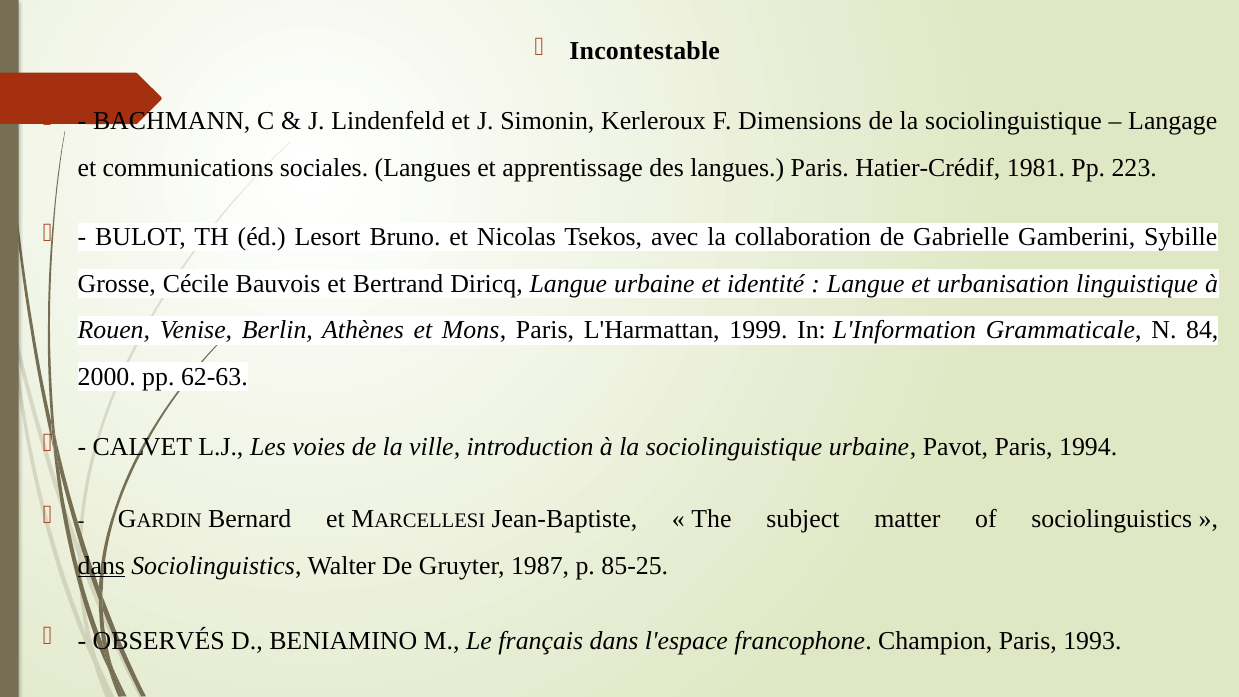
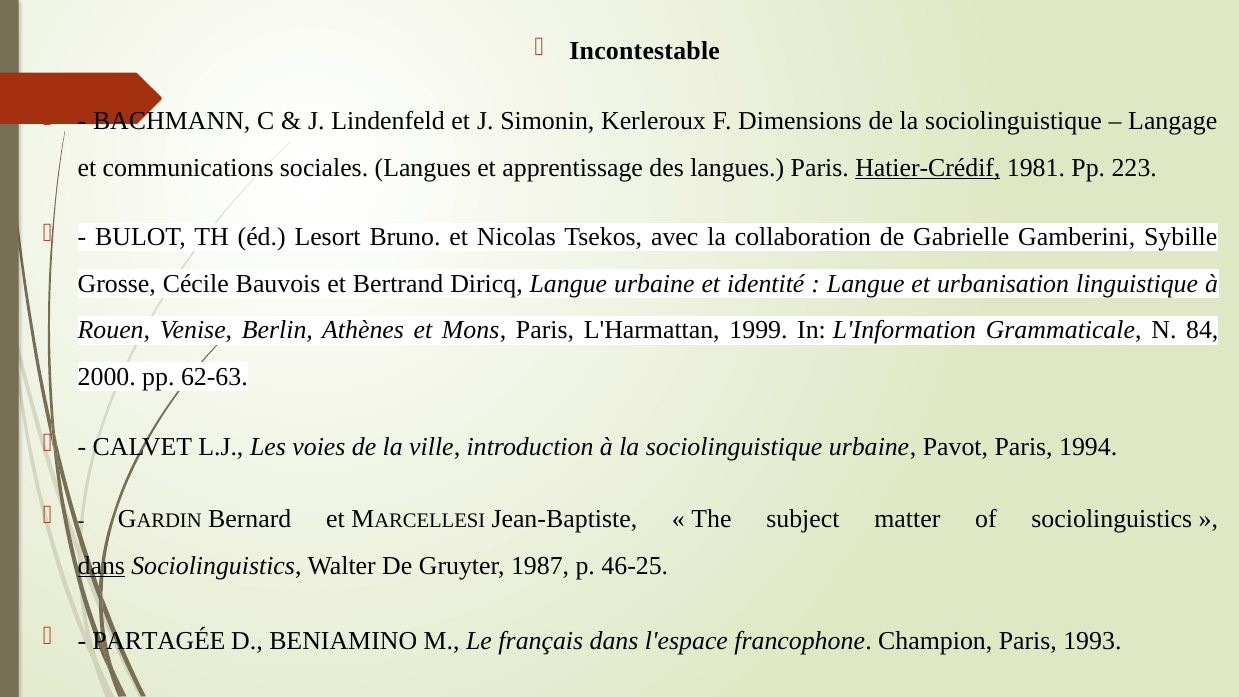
Hatier-Crédif underline: none -> present (928, 168)
85-25: 85-25 -> 46-25 (635, 566)
OBSERVÉS: OBSERVÉS -> PARTAGÉE (159, 640)
